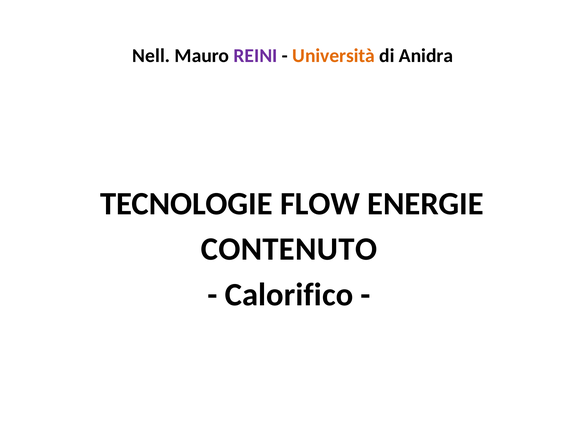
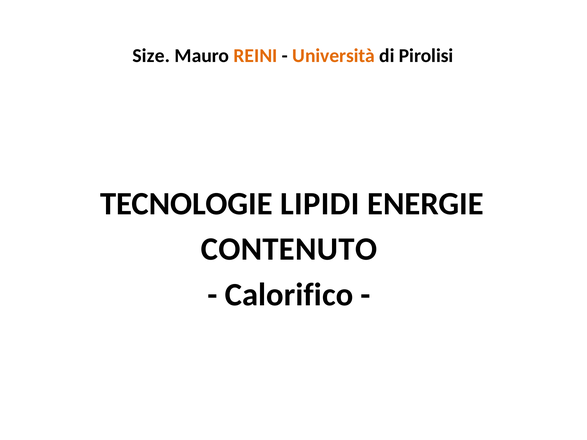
Nell: Nell -> Size (151, 56)
REINI colour: purple -> orange (256, 56)
Anidra: Anidra -> Pirolisi (426, 56)
FLOW: FLOW -> LIPIDI (320, 204)
